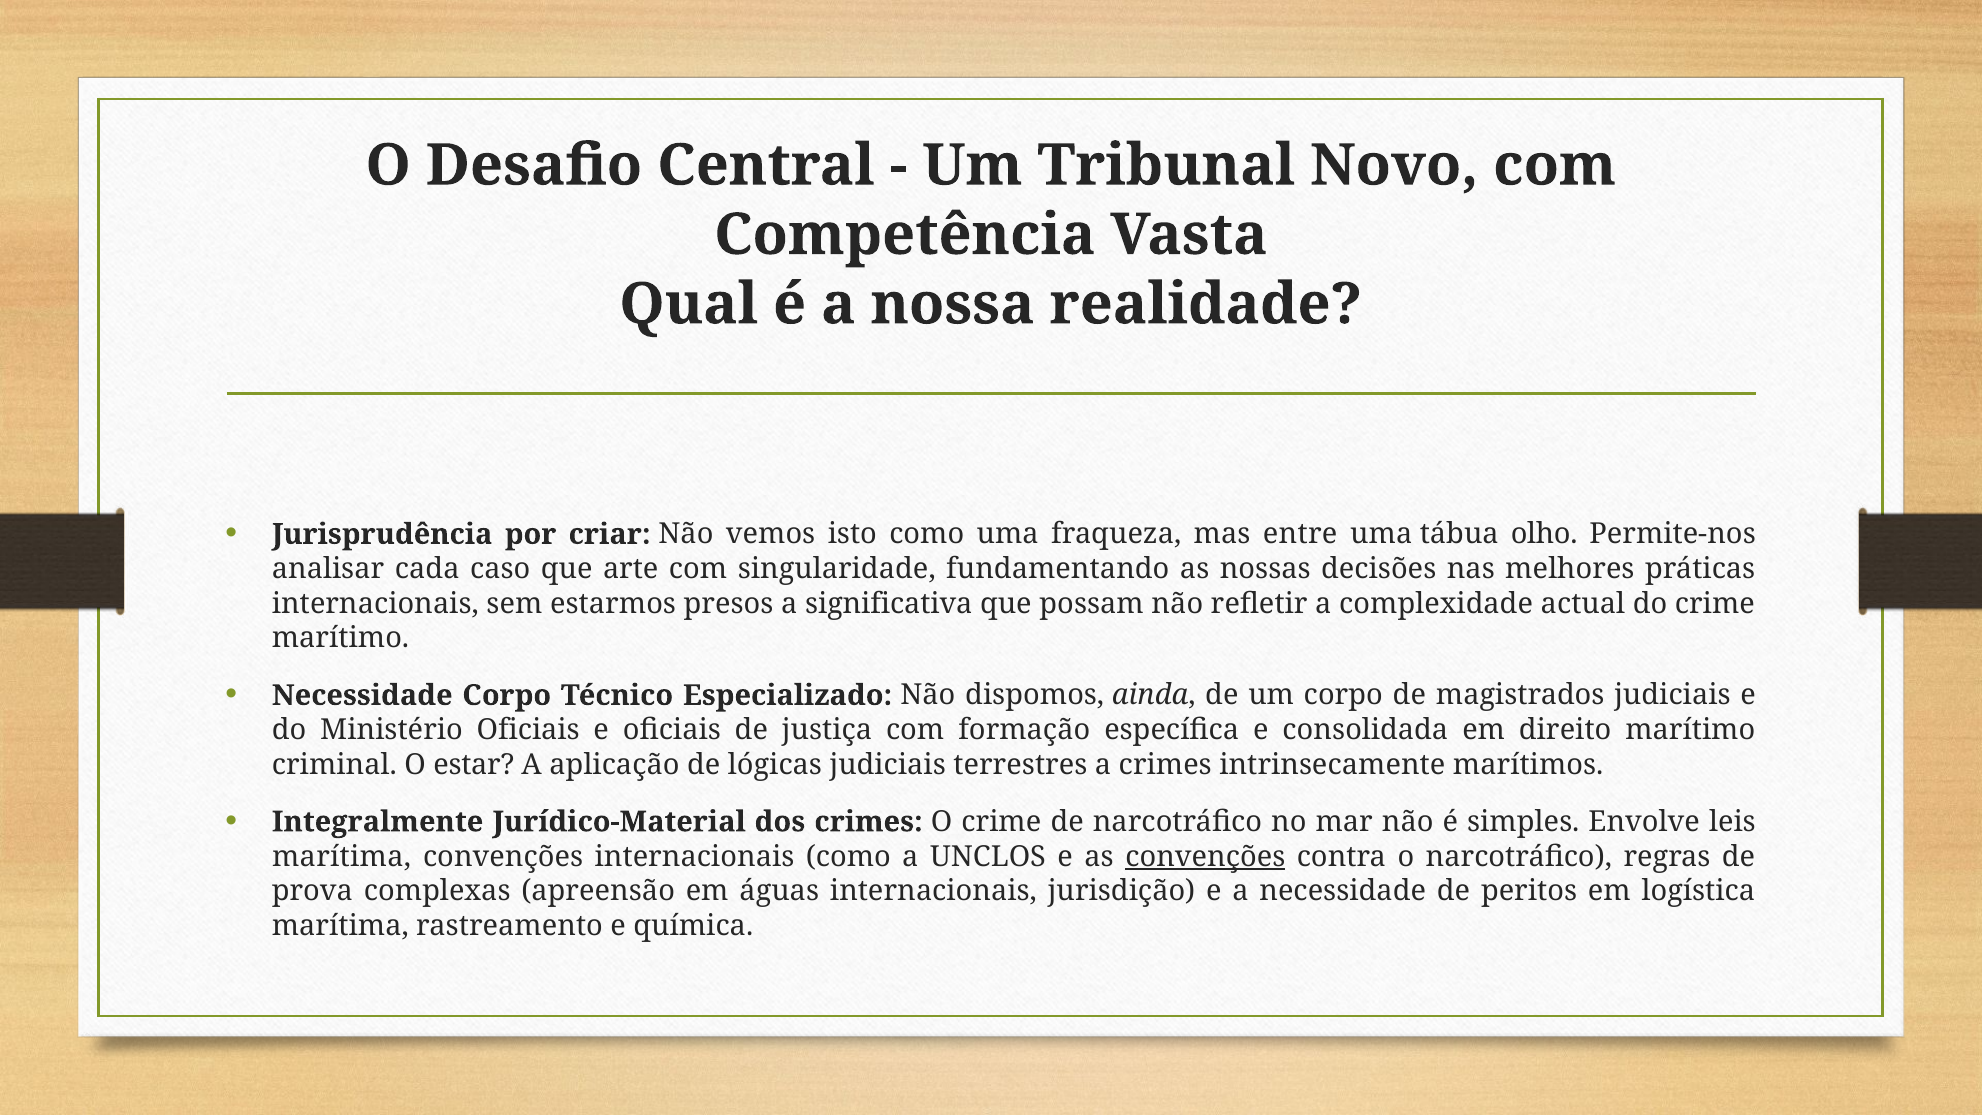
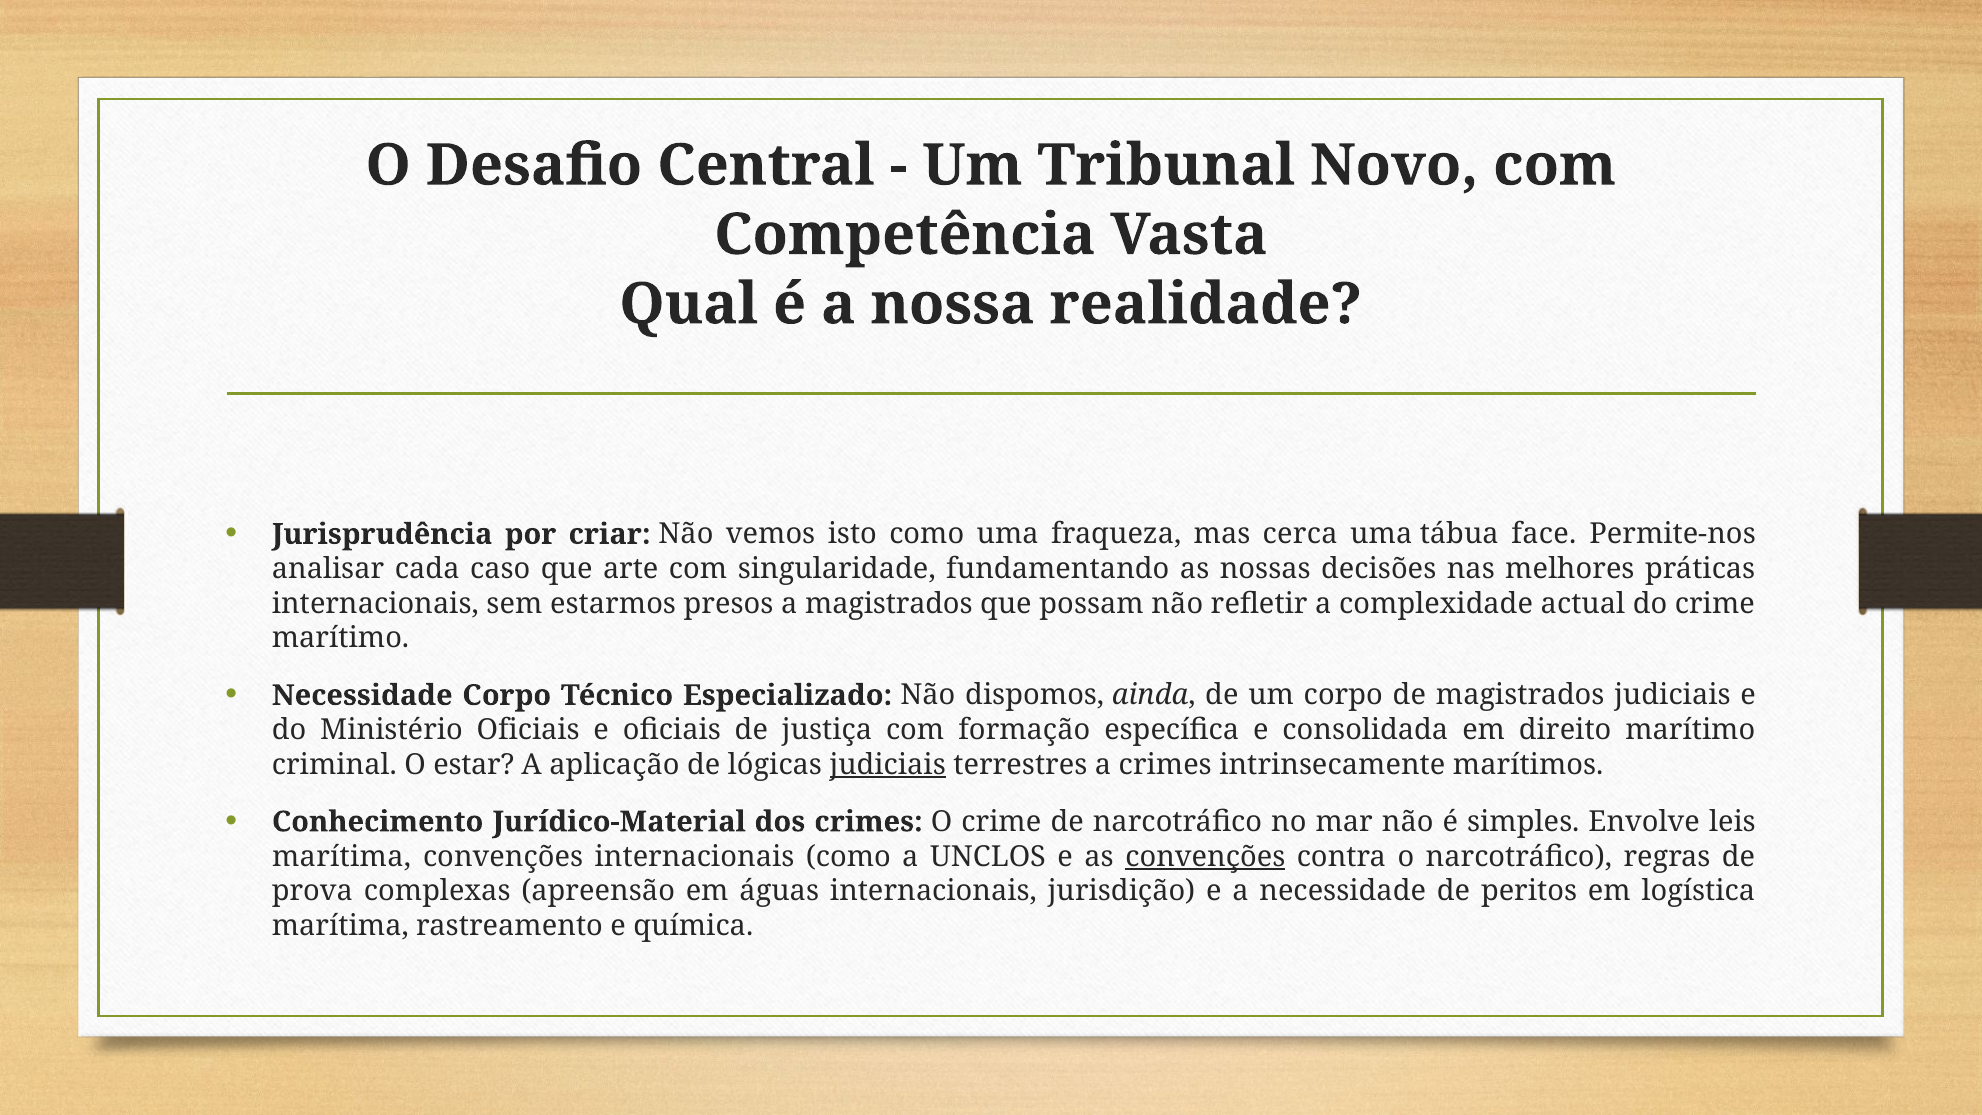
entre: entre -> cerca (1300, 534)
olho: olho -> face (1544, 534)
a significativa: significativa -> magistrados (889, 604)
judiciais underline: none -> present (888, 765)
Integralmente: Integralmente -> Conhecimento (378, 822)
